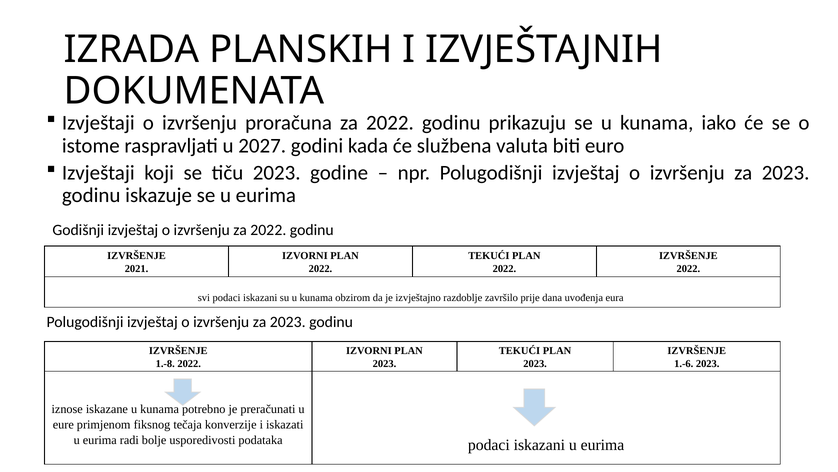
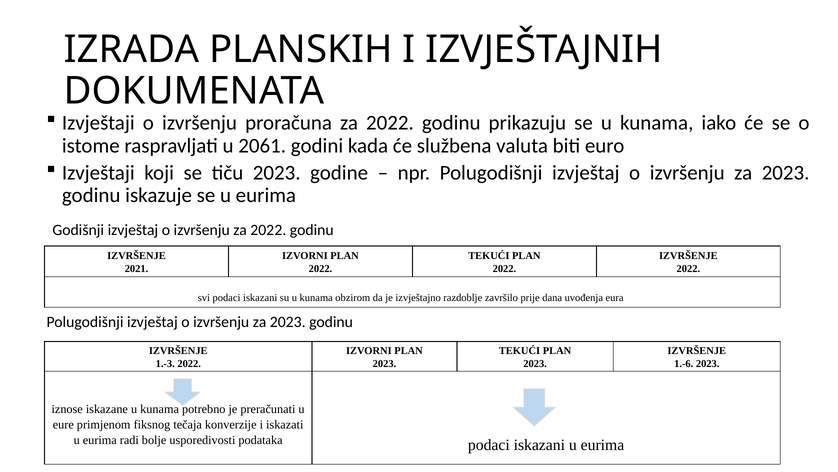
2027: 2027 -> 2061 (262, 146)
1.-8: 1.-8 -> 1.-3 (165, 363)
